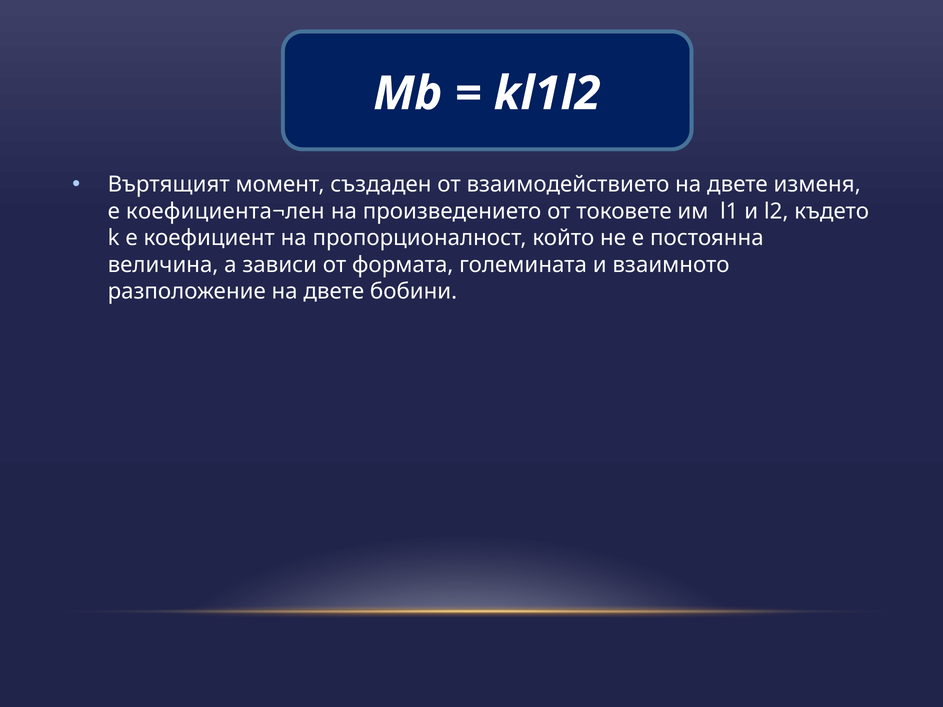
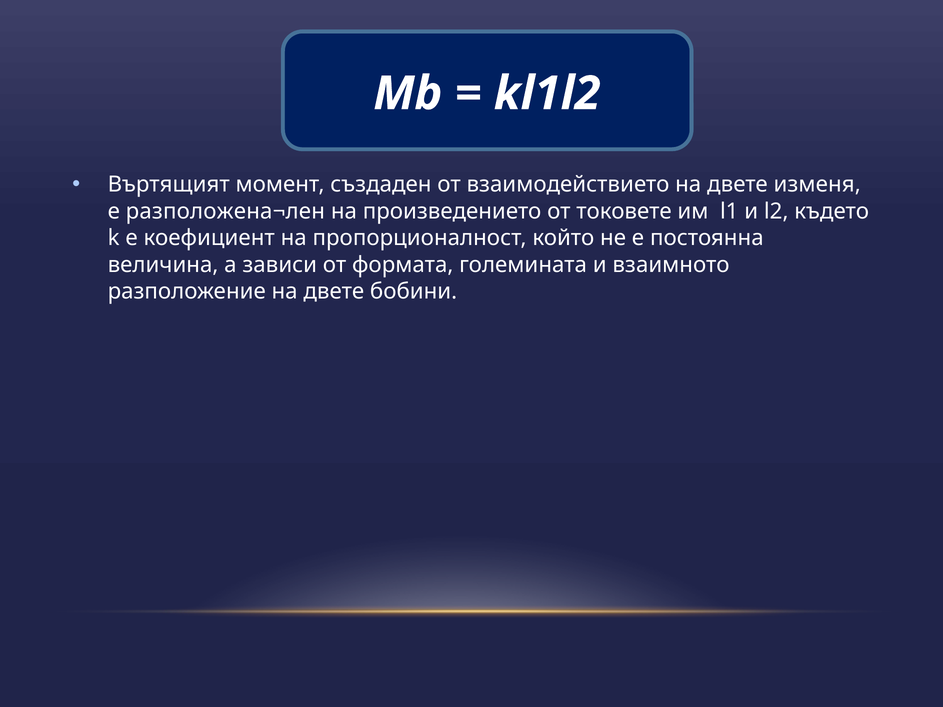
коефициента¬лен: коефициента¬лен -> разположена¬лен (225, 211)
